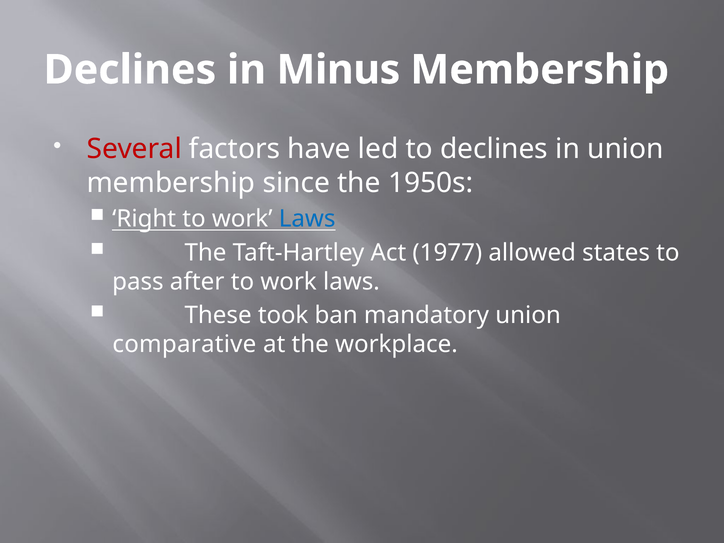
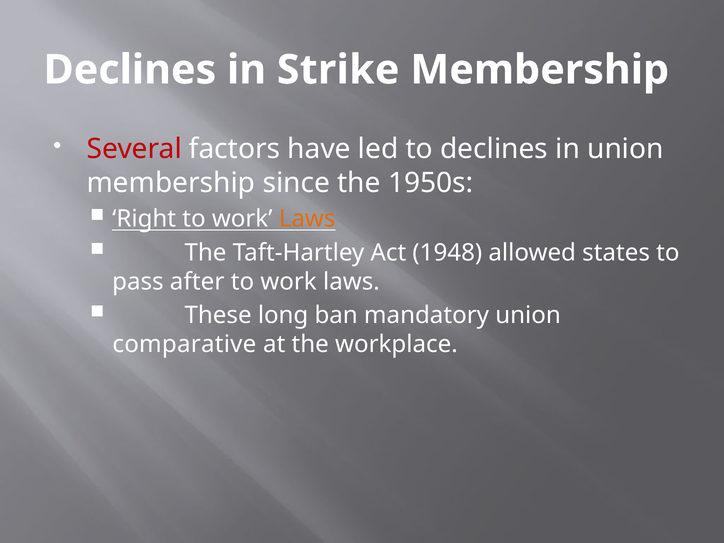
Minus: Minus -> Strike (338, 70)
Laws colour: blue -> orange (307, 219)
1977: 1977 -> 1948 (447, 253)
took: took -> long (283, 315)
